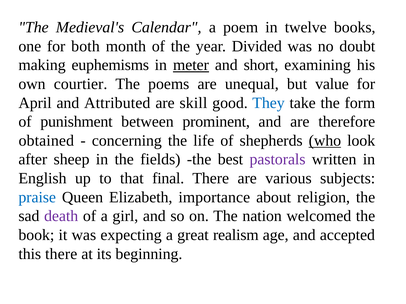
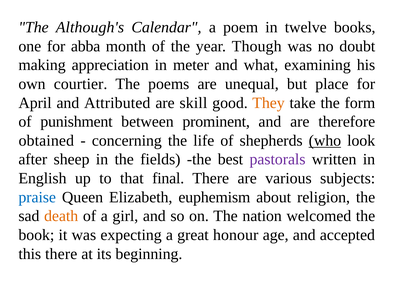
Medieval's: Medieval's -> Although's (90, 27)
both: both -> abba (86, 46)
Divided: Divided -> Though (257, 46)
euphemisms: euphemisms -> appreciation (110, 65)
meter underline: present -> none (191, 65)
short: short -> what (261, 65)
value: value -> place (332, 84)
They colour: blue -> orange (268, 103)
importance: importance -> euphemism (214, 198)
death colour: purple -> orange (61, 216)
realism: realism -> honour (236, 235)
